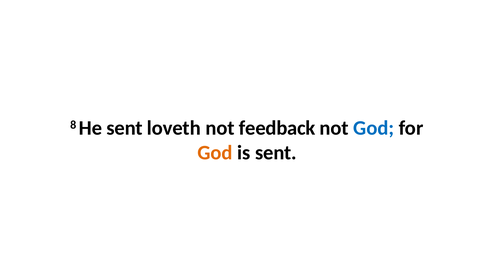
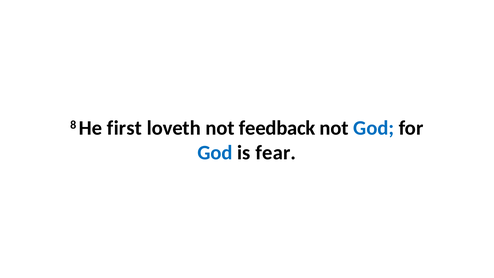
He sent: sent -> first (124, 128)
God colour: orange -> blue (215, 153)
is sent: sent -> fear (276, 153)
